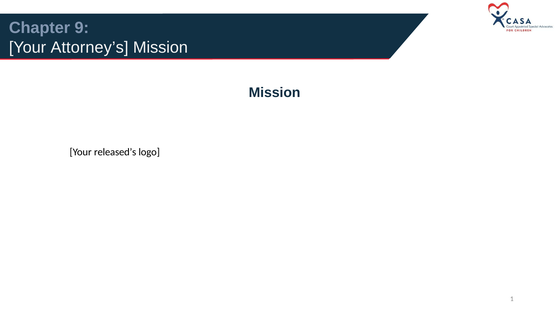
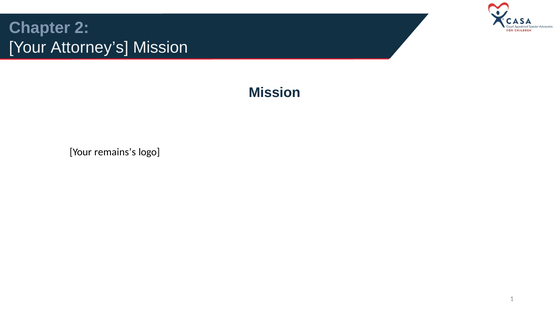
9: 9 -> 2 (82, 28)
released’s: released’s -> remains’s (115, 152)
